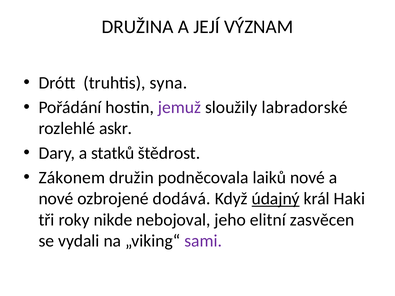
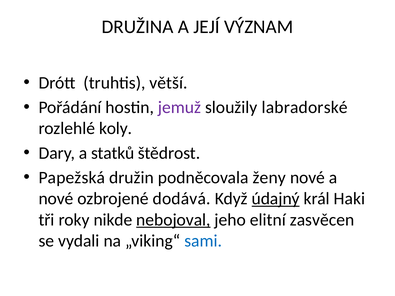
syna: syna -> větší (168, 83)
askr: askr -> koly (116, 129)
Zákonem: Zákonem -> Papežská (72, 178)
laiků: laiků -> ženy (269, 178)
nebojoval underline: none -> present (173, 220)
sami colour: purple -> blue (203, 241)
